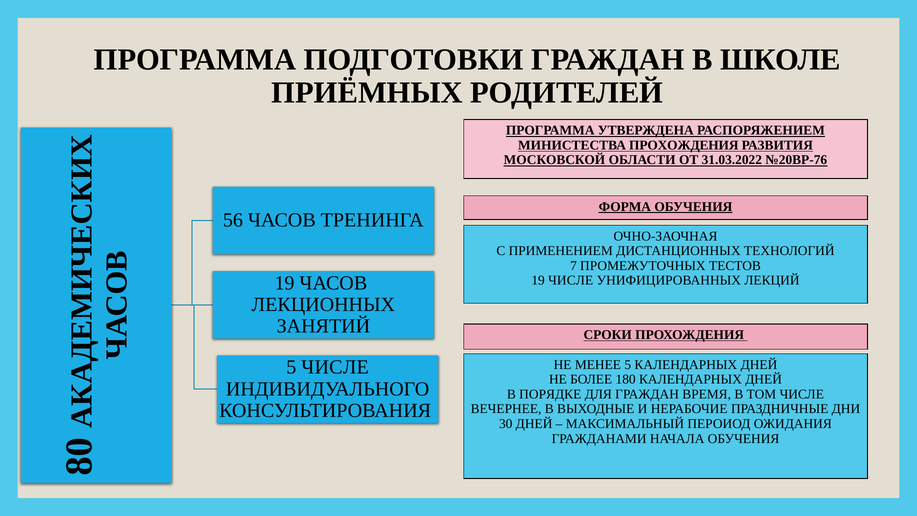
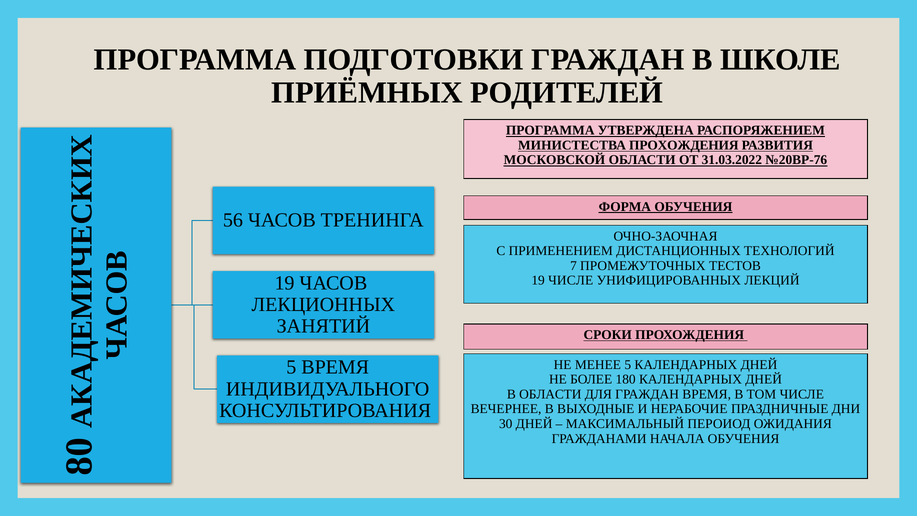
5 ЧИСЛЕ: ЧИСЛЕ -> ВРЕМЯ (335, 367)
В ПОРЯДКЕ: ПОРЯДКЕ -> ОБЛАСТИ (550, 394)
